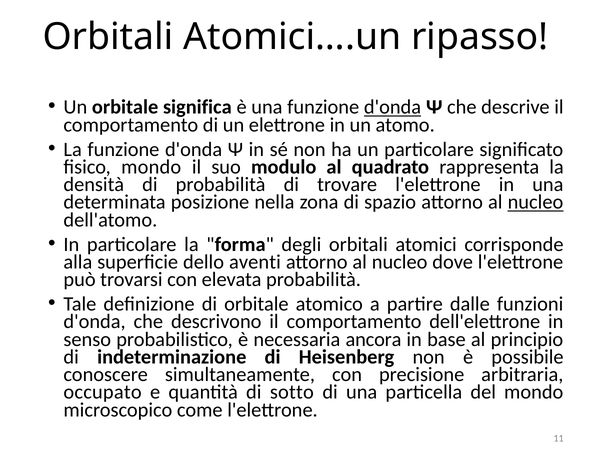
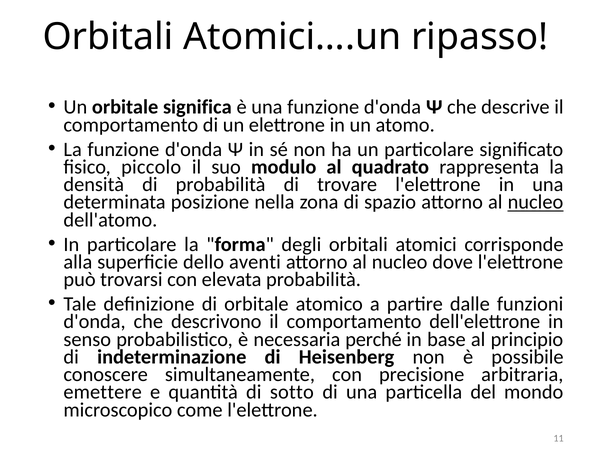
d'onda underline: present -> none (393, 107)
fisico mondo: mondo -> piccolo (151, 167)
ancora: ancora -> perché (374, 339)
occupato: occupato -> emettere (103, 392)
